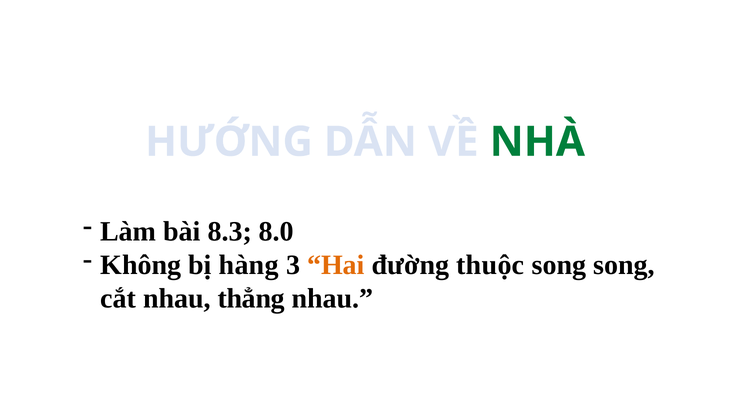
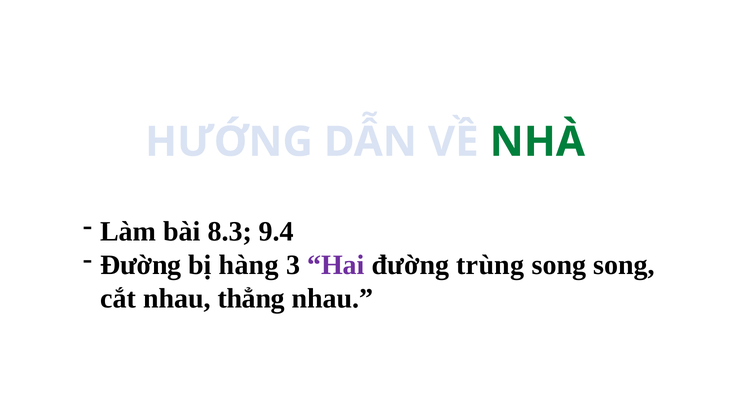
8.0: 8.0 -> 9.4 (276, 232)
Không: Không -> Đường (141, 265)
Hai colour: orange -> purple (336, 265)
thuộc: thuộc -> trùng (490, 265)
